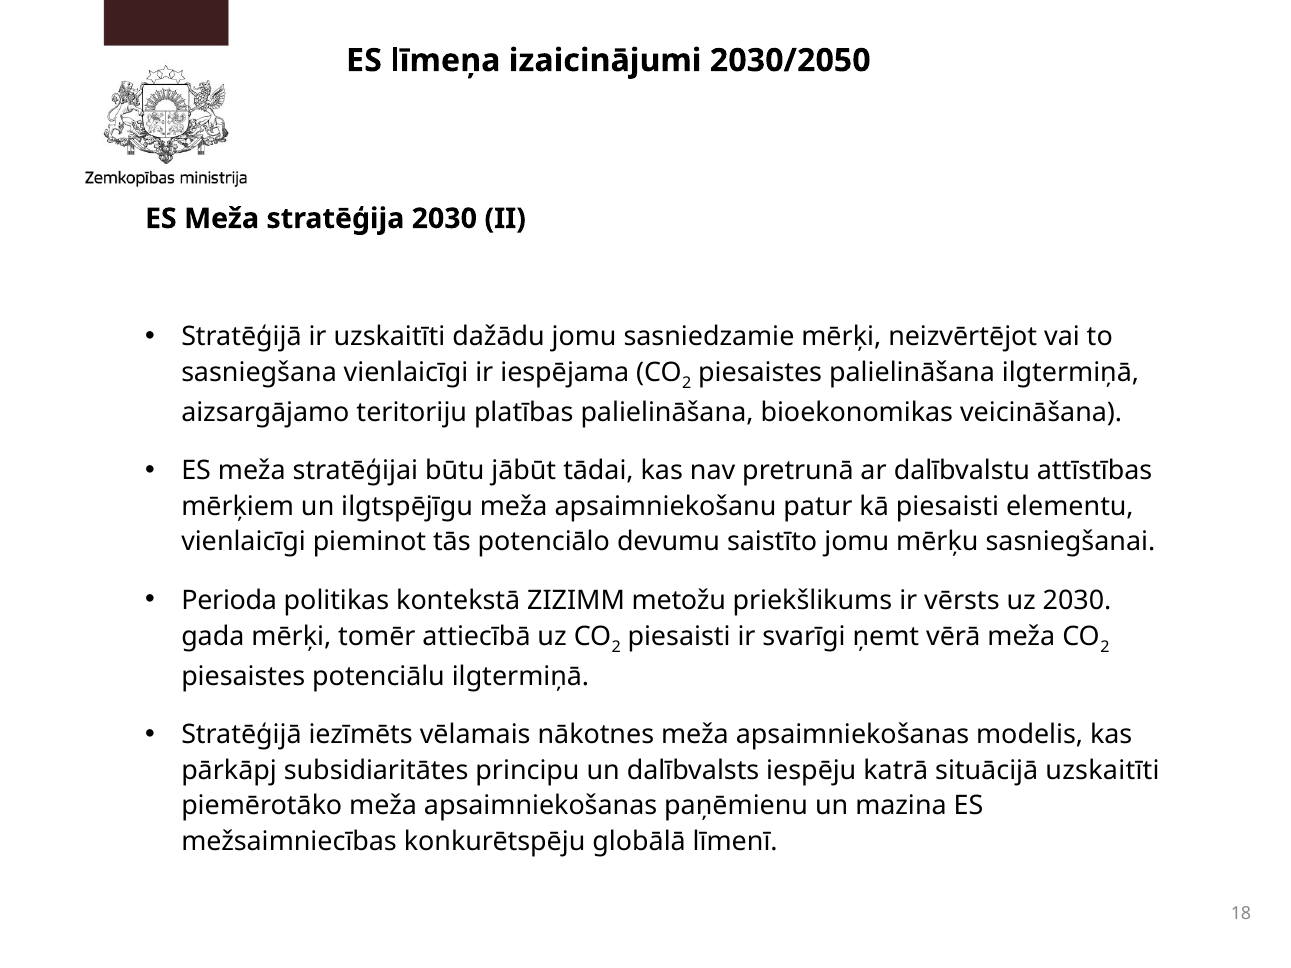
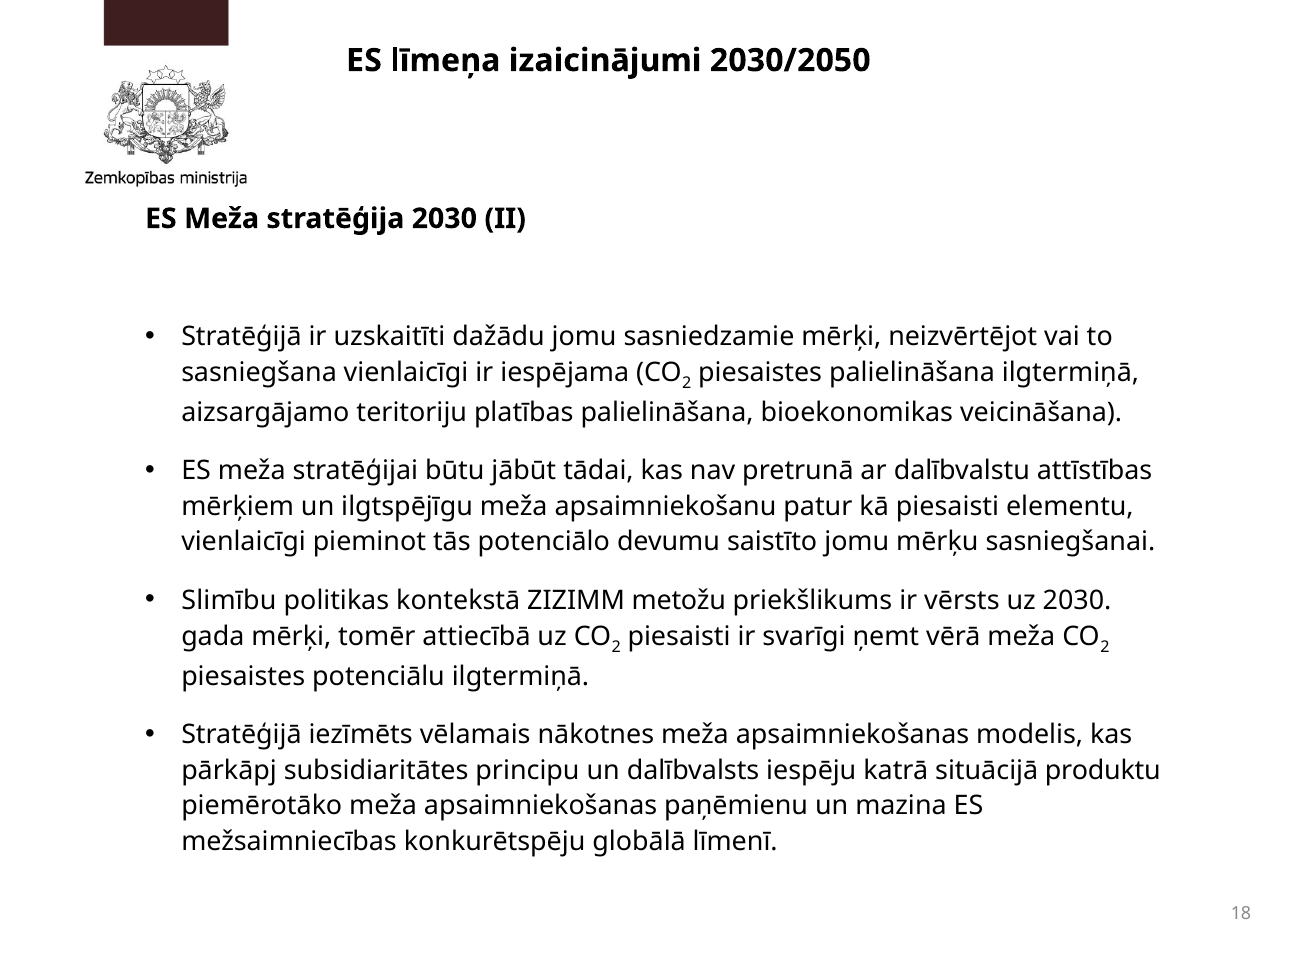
Perioda: Perioda -> Slimību (229, 601)
situācijā uzskaitīti: uzskaitīti -> produktu (1103, 771)
